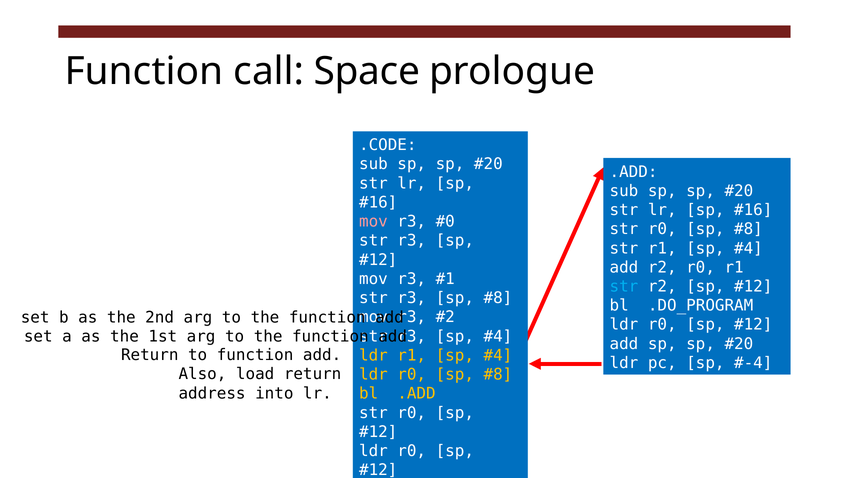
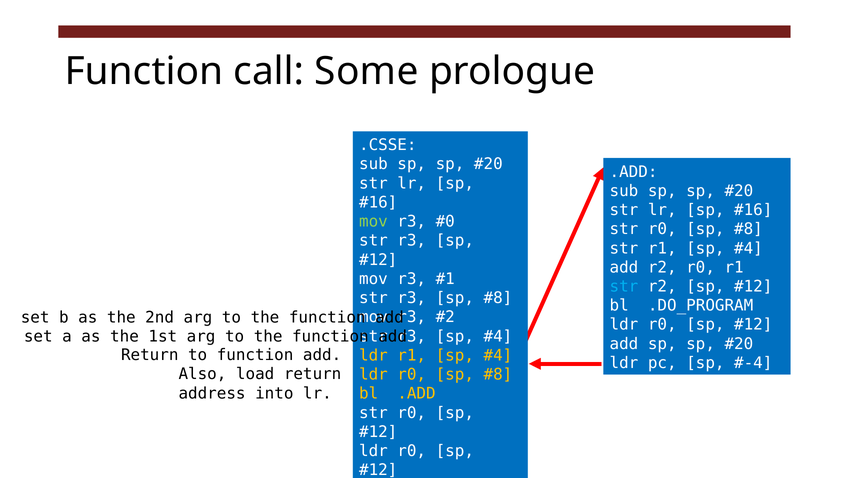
Space: Space -> Some (367, 71)
.CODE: .CODE -> .CSSE (388, 145)
mov colour: pink -> light green (373, 221)
